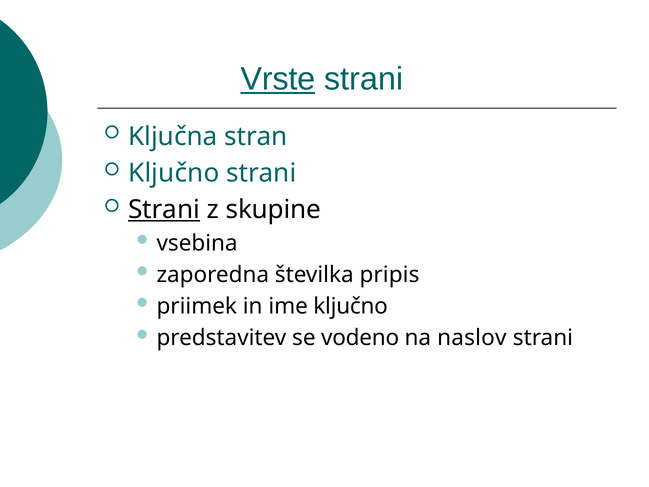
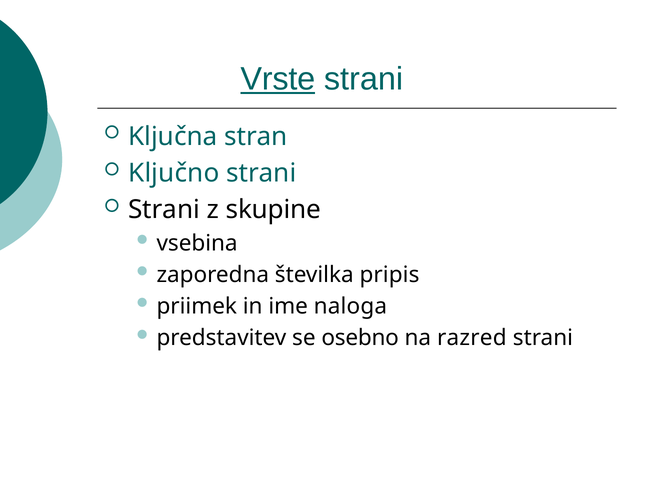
Strani underline: present -> none (164, 210)
ime ključno: ključno -> naloga (350, 306)
vodeno: vodeno -> osebno (360, 338)
naslov: naslov -> razred (472, 338)
